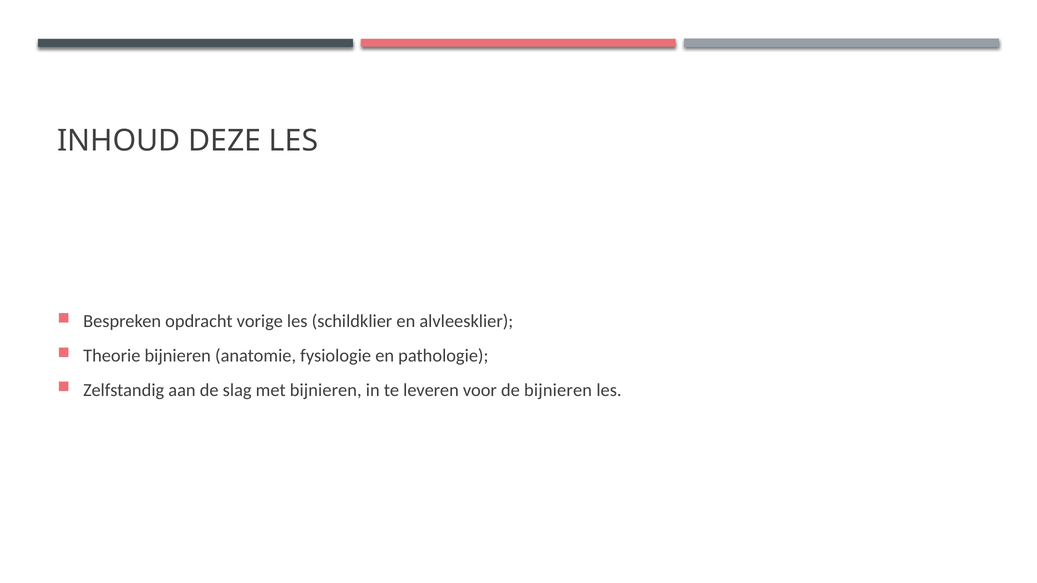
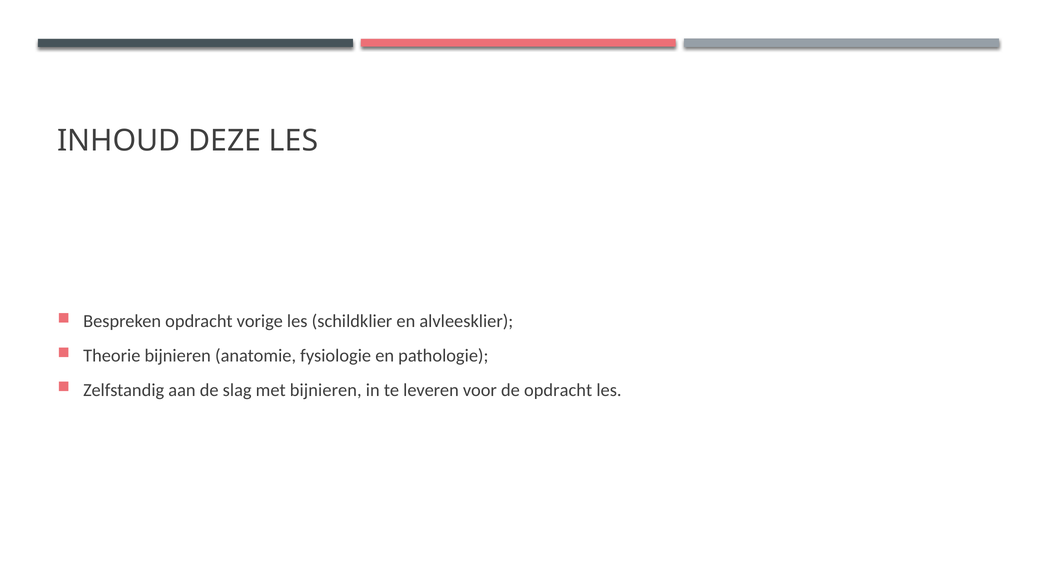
de bijnieren: bijnieren -> opdracht (558, 390)
